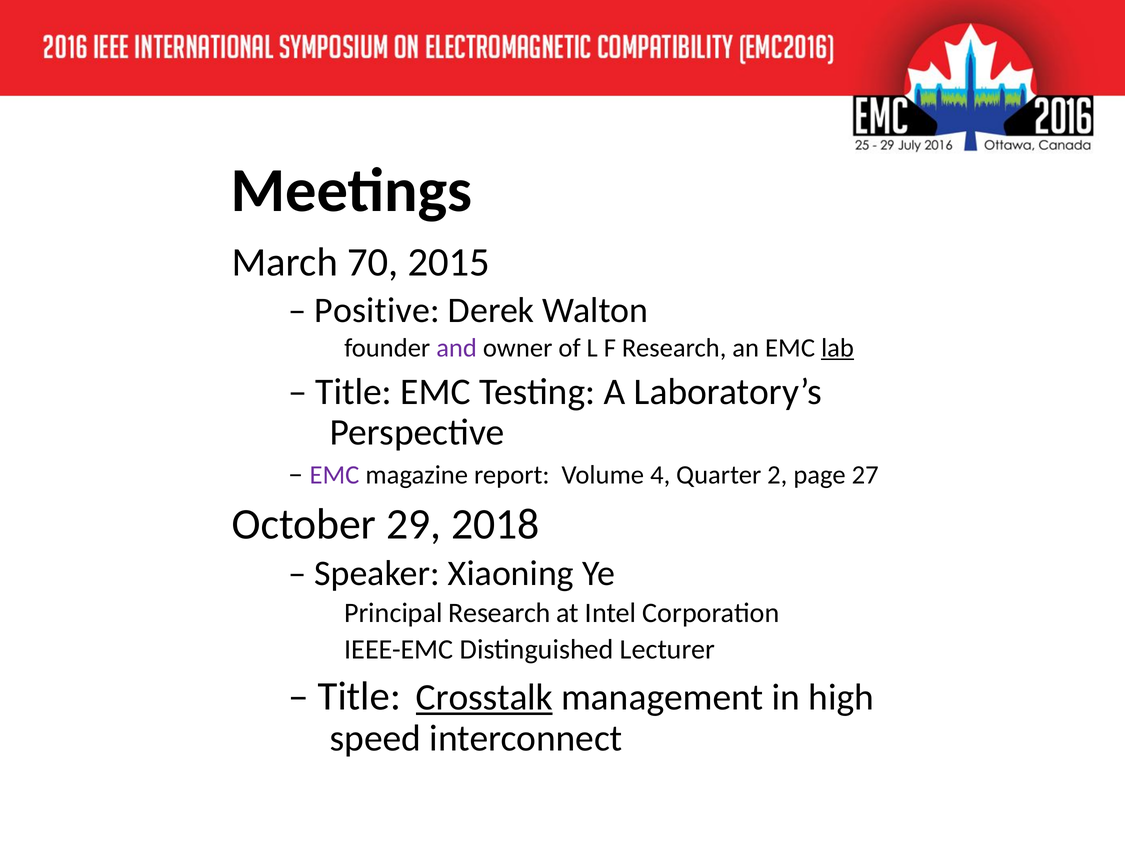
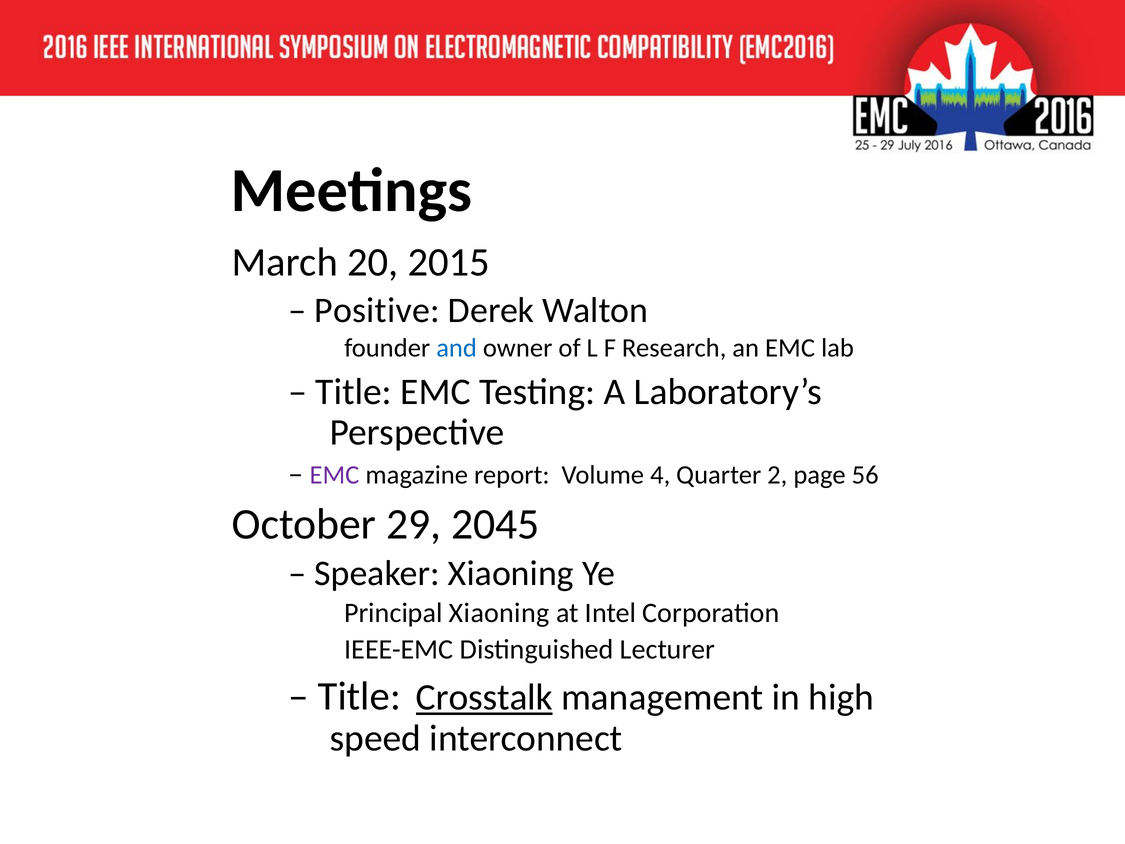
70: 70 -> 20 (373, 262)
and colour: purple -> blue (457, 348)
lab underline: present -> none (837, 348)
27: 27 -> 56 (865, 475)
2018: 2018 -> 2045 (495, 524)
Principal Research: Research -> Xiaoning (499, 613)
